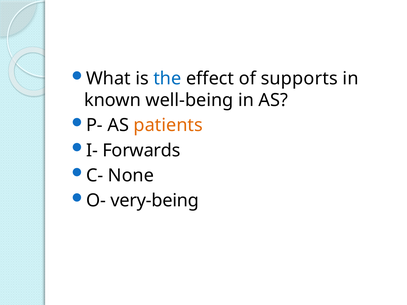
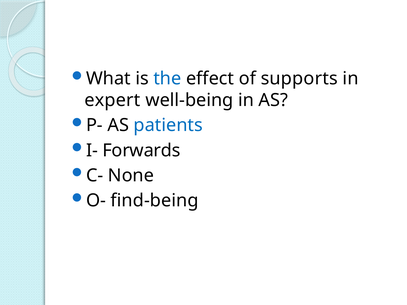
known: known -> expert (112, 100)
patients colour: orange -> blue (168, 125)
very-being: very-being -> find-being (155, 201)
